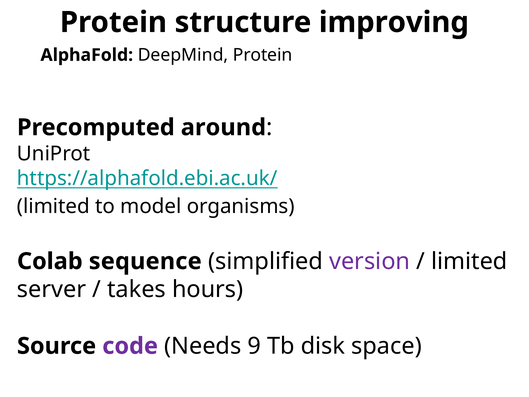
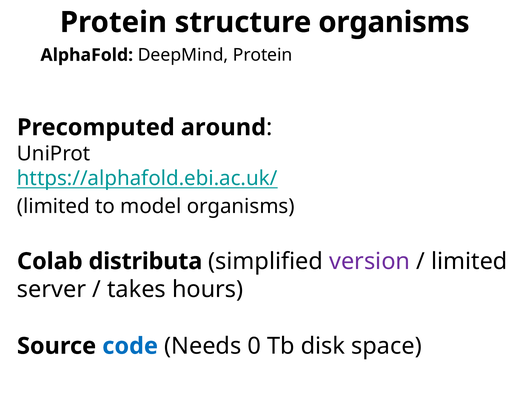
structure improving: improving -> organisms (394, 22)
sequence: sequence -> distributa (145, 261)
code colour: purple -> blue (130, 346)
9: 9 -> 0 (254, 346)
